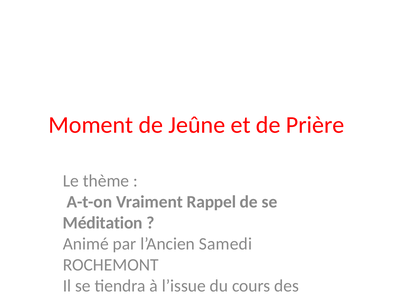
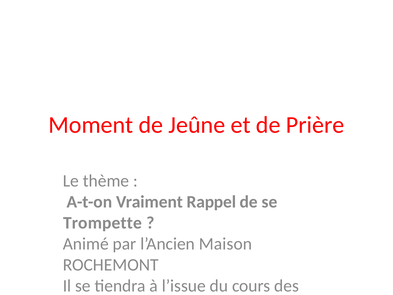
Méditation: Méditation -> Trompette (102, 223)
Samedi: Samedi -> Maison (226, 244)
